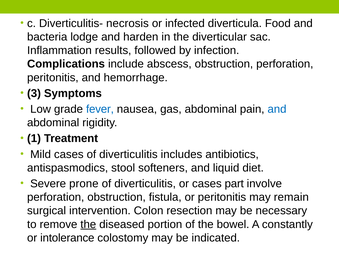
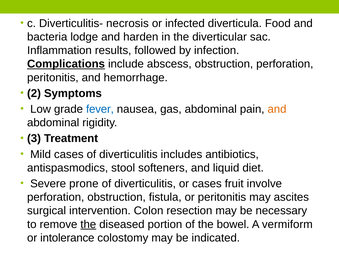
Complications underline: none -> present (66, 64)
3: 3 -> 2 (34, 93)
and colour: blue -> orange (277, 109)
1: 1 -> 3 (34, 139)
part: part -> fruit (234, 184)
remain: remain -> ascites (291, 197)
constantly: constantly -> vermiform (287, 225)
